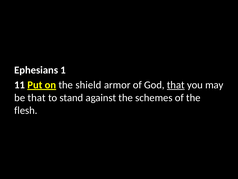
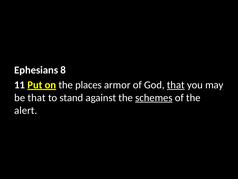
1: 1 -> 8 (63, 70)
shield: shield -> places (89, 85)
schemes underline: none -> present (154, 97)
flesh: flesh -> alert (26, 110)
